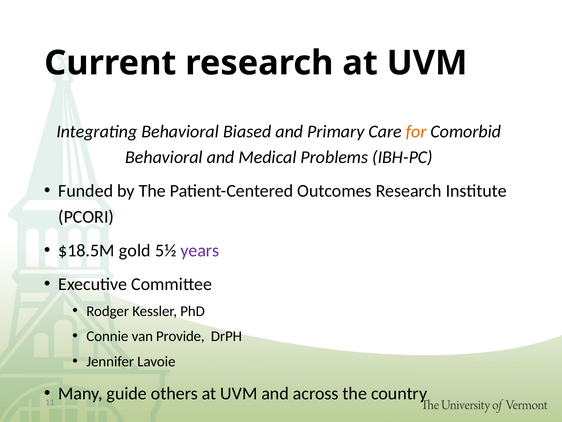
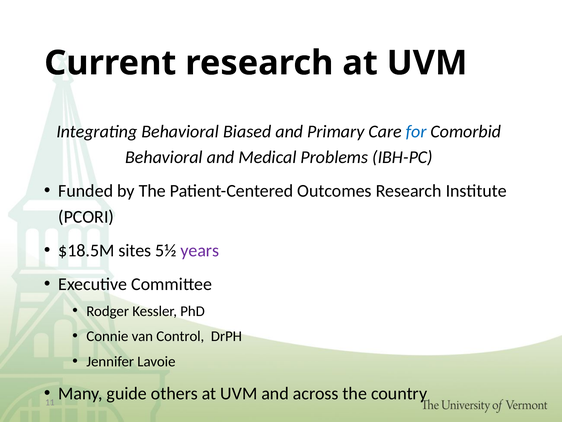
for colour: orange -> blue (416, 131)
gold: gold -> sites (135, 250)
Provide: Provide -> Control (180, 336)
